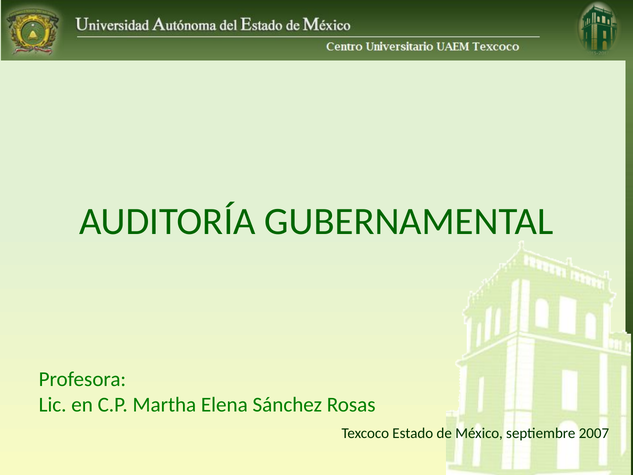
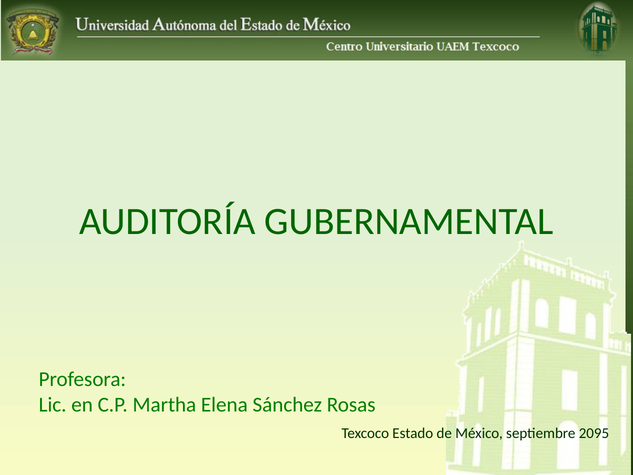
2007: 2007 -> 2095 (594, 433)
